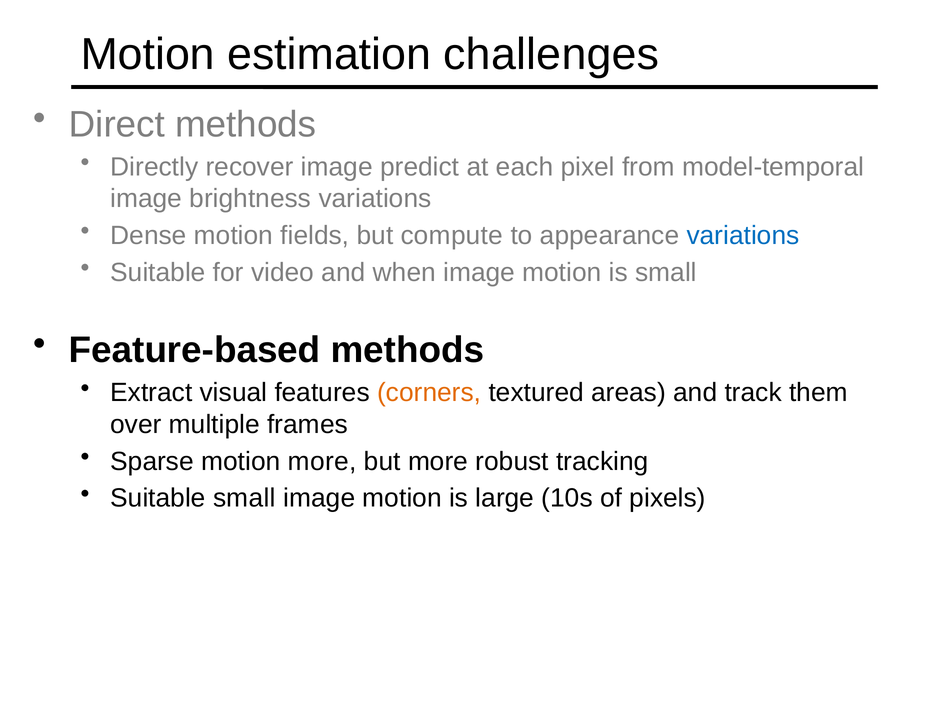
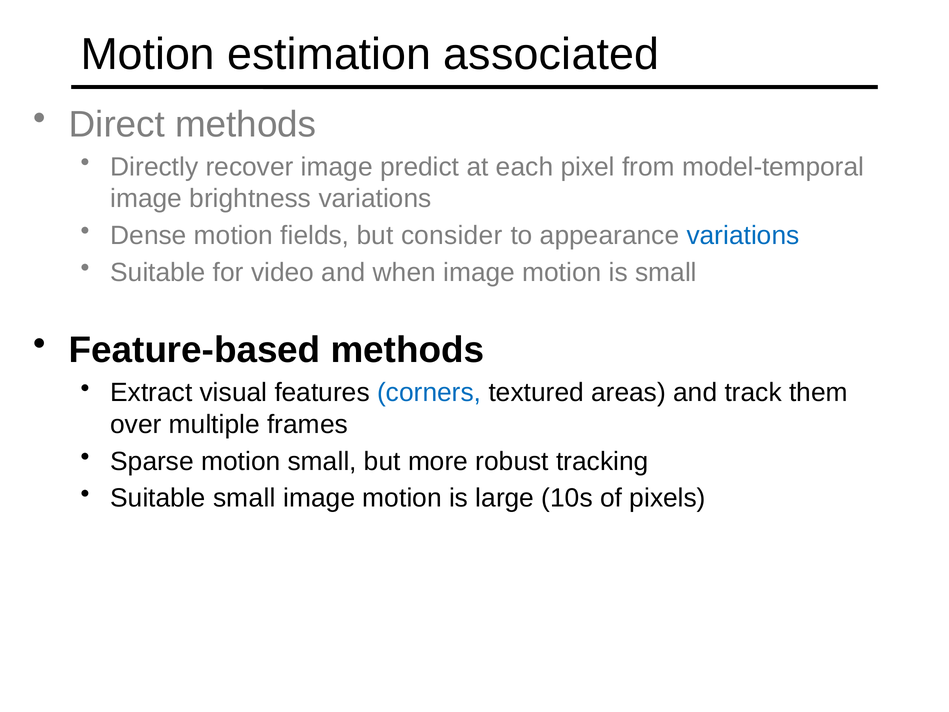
challenges: challenges -> associated (551, 55)
compute: compute -> consider (452, 235)
corners colour: orange -> blue (429, 393)
motion more: more -> small (322, 461)
